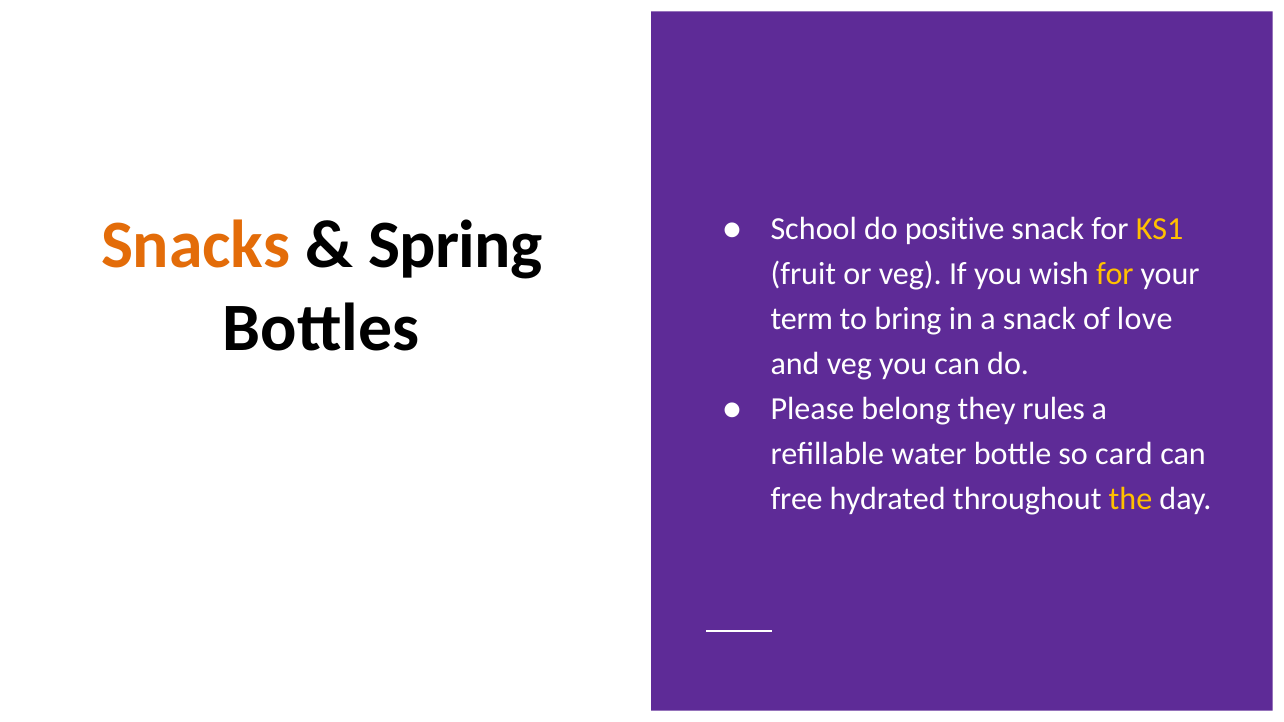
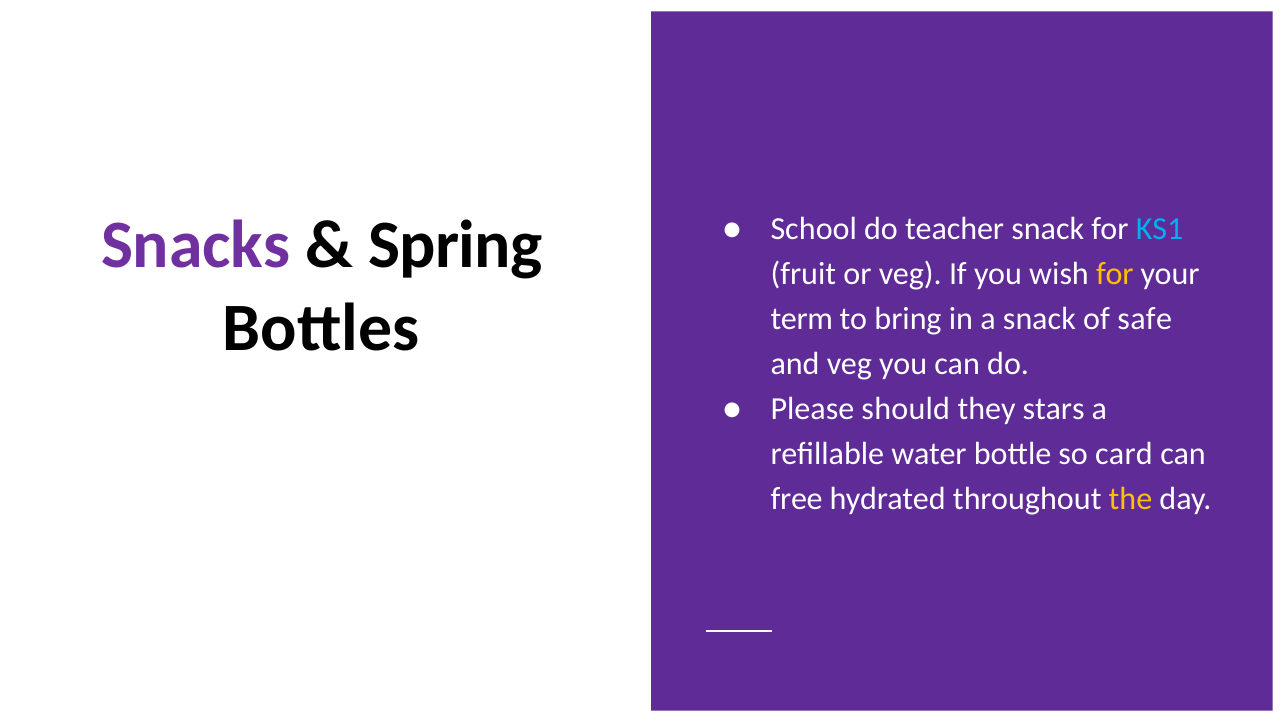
positive: positive -> teacher (955, 229)
KS1 colour: yellow -> light blue (1160, 229)
Snacks colour: orange -> purple (196, 245)
love: love -> safe (1145, 319)
belong: belong -> should (906, 409)
rules: rules -> stars (1054, 409)
